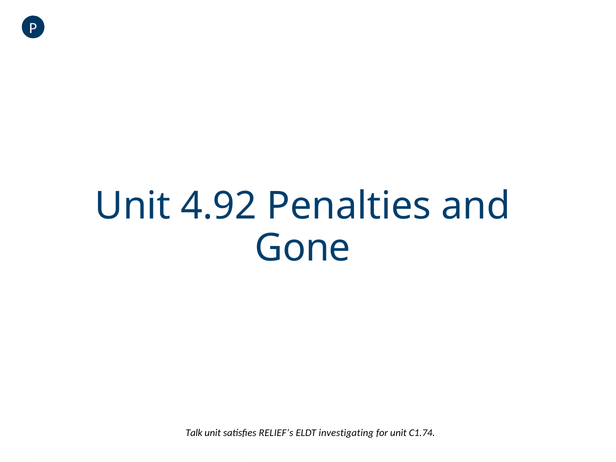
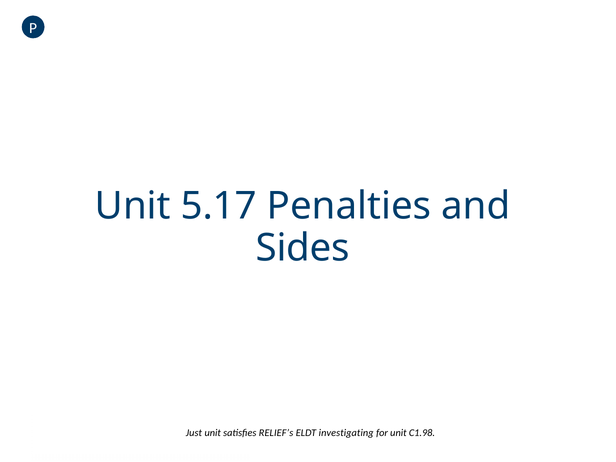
4.92: 4.92 -> 5.17 (219, 206)
Gone: Gone -> Sides (303, 248)
Talk: Talk -> Just (194, 433)
C1.74: C1.74 -> C1.98 (422, 433)
